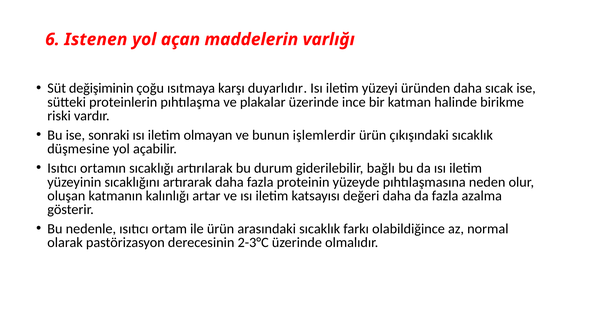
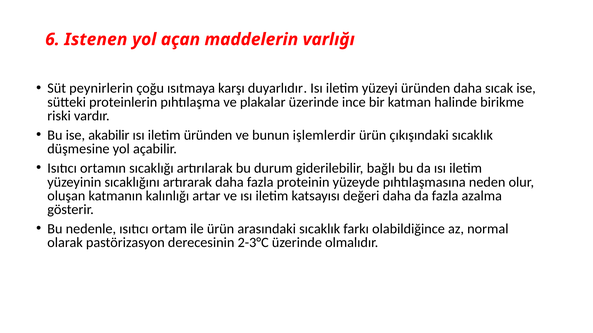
değişiminin: değişiminin -> peynirlerin (101, 88)
sonraki: sonraki -> akabilir (109, 135)
iletim olmayan: olmayan -> üründen (208, 135)
